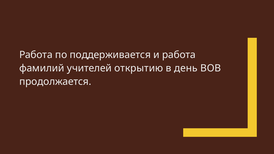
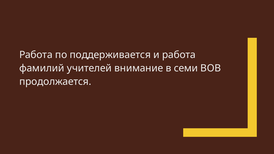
открытию: открытию -> внимание (139, 68)
день: день -> семи (186, 68)
